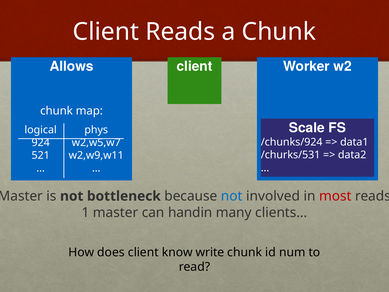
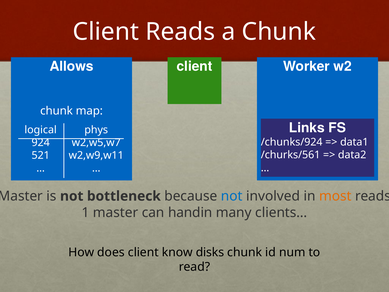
Scale: Scale -> Links (307, 128)
/churks/531: /churks/531 -> /churks/561 (291, 155)
most colour: red -> orange (335, 196)
write: write -> disks (210, 252)
